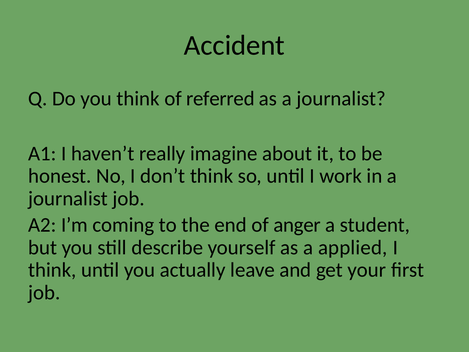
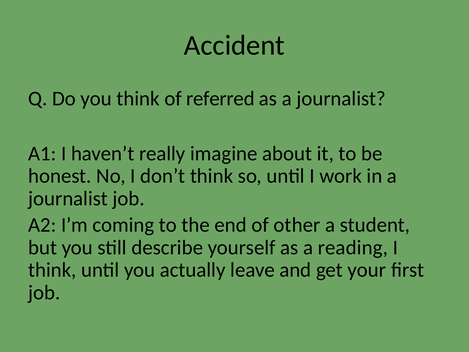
anger: anger -> other (297, 225)
applied: applied -> reading (353, 247)
